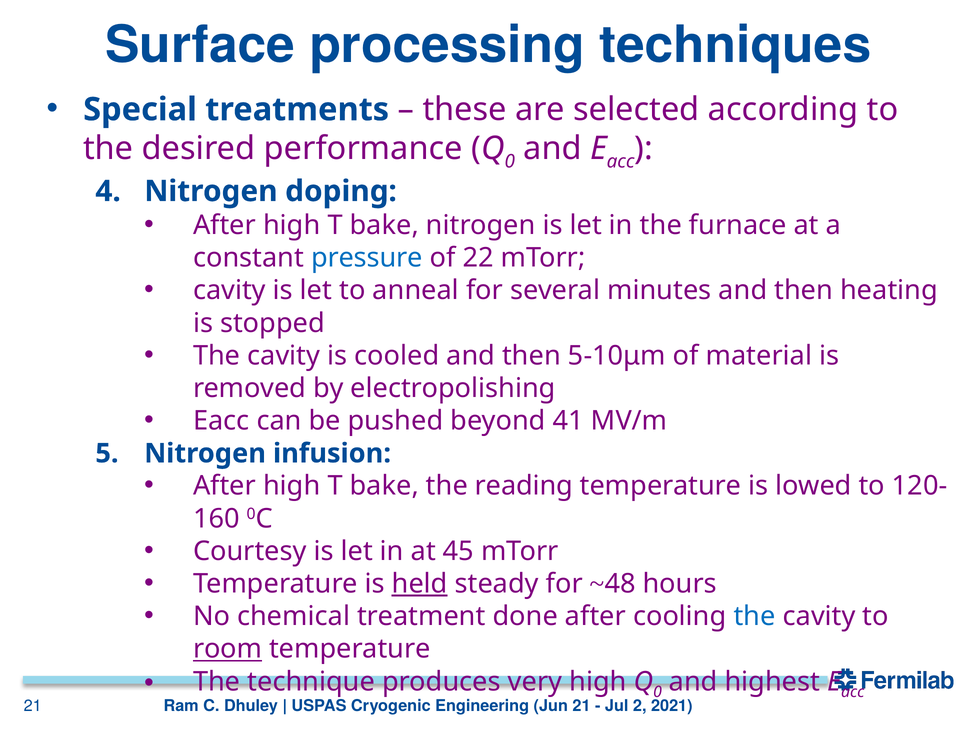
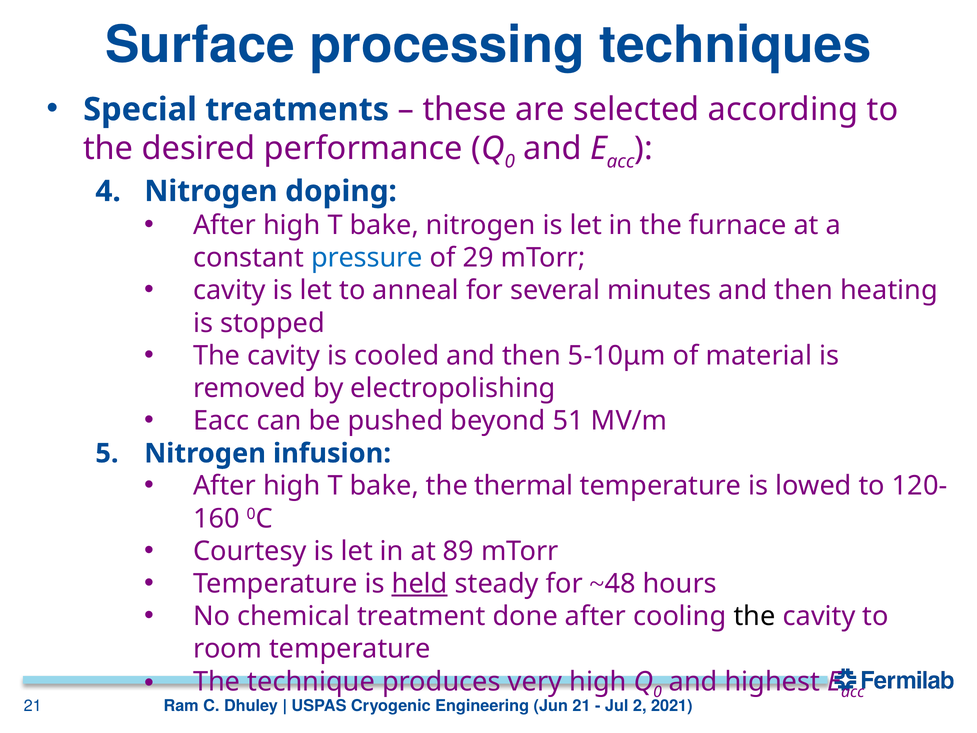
22: 22 -> 29 (478, 258)
41: 41 -> 51 (568, 421)
reading: reading -> thermal (524, 486)
45: 45 -> 89 (458, 551)
the colour: blue -> black (755, 616)
room underline: present -> none (228, 649)
